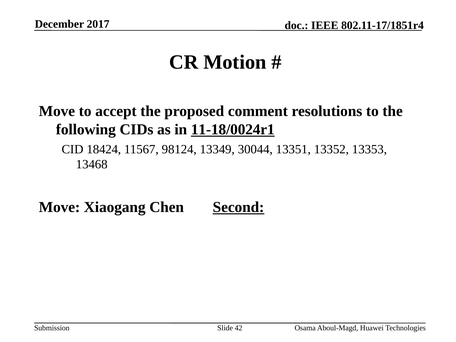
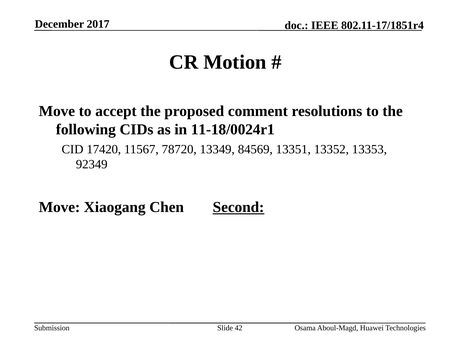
11-18/0024r1 underline: present -> none (233, 130)
18424: 18424 -> 17420 (104, 149)
98124: 98124 -> 78720 (179, 149)
30044: 30044 -> 84569 (255, 149)
13468: 13468 -> 92349 (92, 164)
